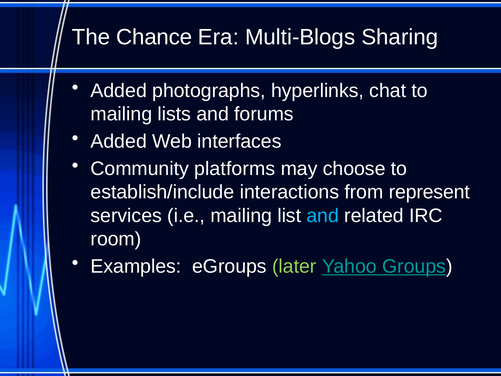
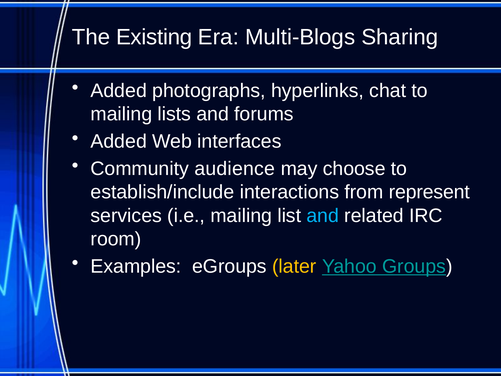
Chance: Chance -> Existing (154, 37)
platforms: platforms -> audience (235, 169)
later colour: light green -> yellow (294, 266)
